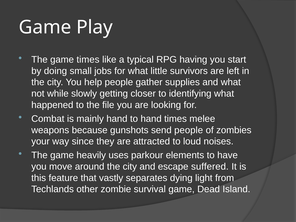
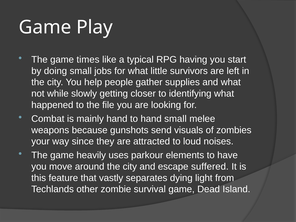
hand times: times -> small (175, 119)
send people: people -> visuals (189, 130)
